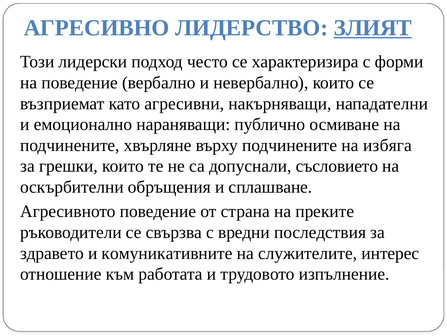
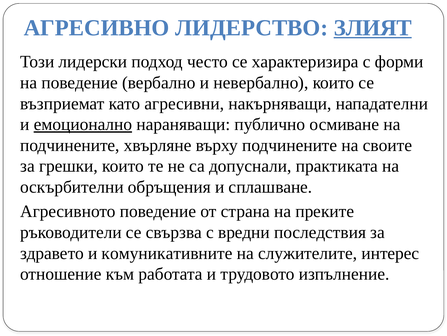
емоционално underline: none -> present (83, 124)
избяга: избяга -> своите (388, 145)
съсловието: съсловието -> практиката (337, 166)
